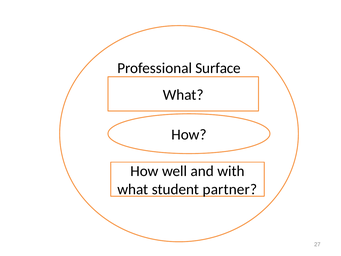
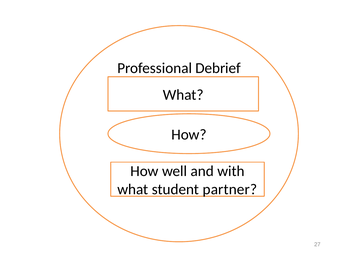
Surface: Surface -> Debrief (218, 68)
